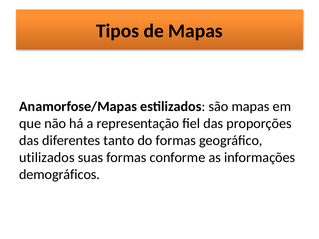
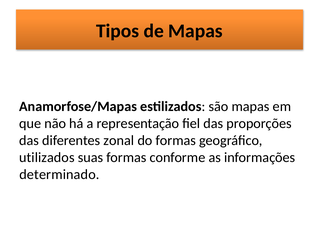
tanto: tanto -> zonal (119, 141)
demográficos: demográficos -> determinado (59, 175)
